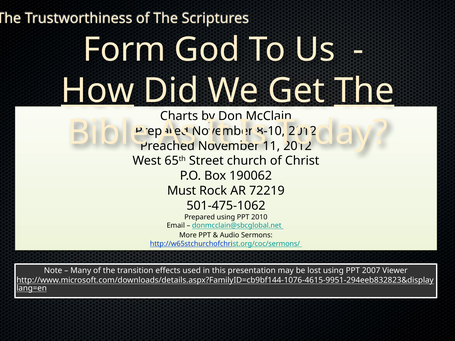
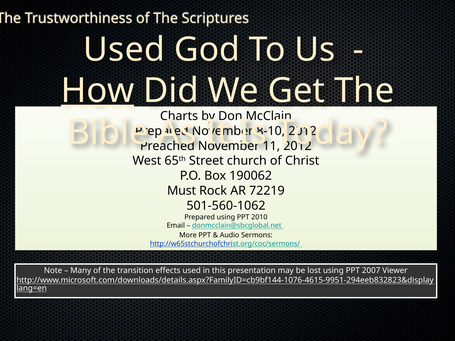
Form: Form -> Used (124, 50)
The underline: present -> none (364, 91)
501-475-1062: 501-475-1062 -> 501-560-1062 (226, 206)
